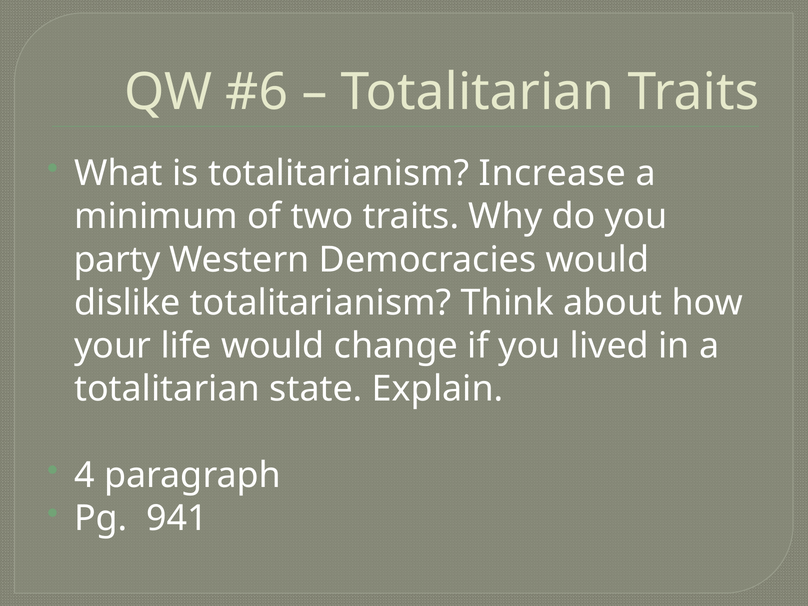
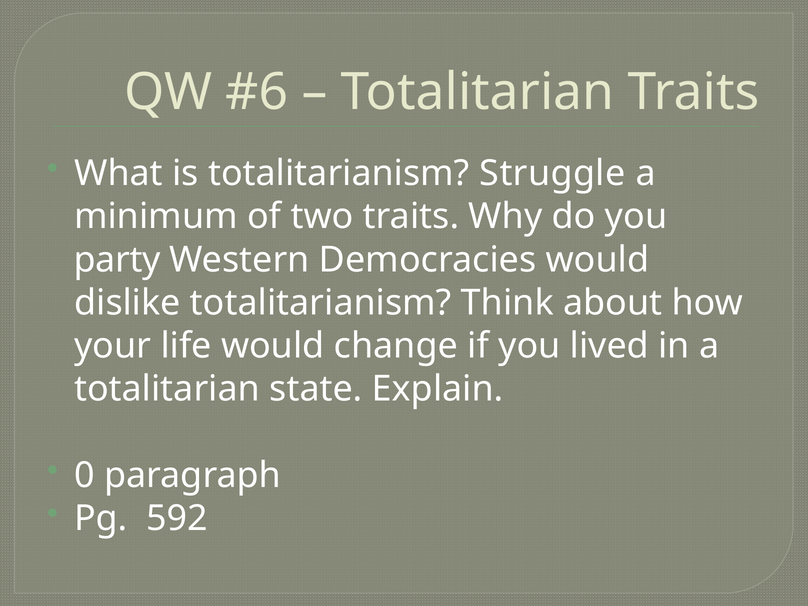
Increase: Increase -> Struggle (552, 174)
4: 4 -> 0 (84, 475)
941: 941 -> 592 (177, 518)
